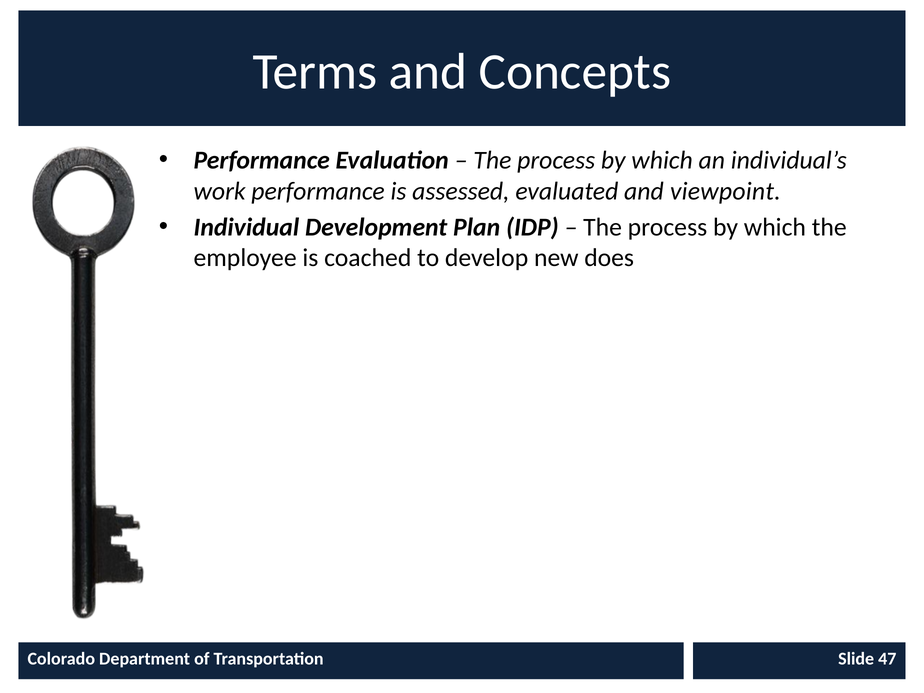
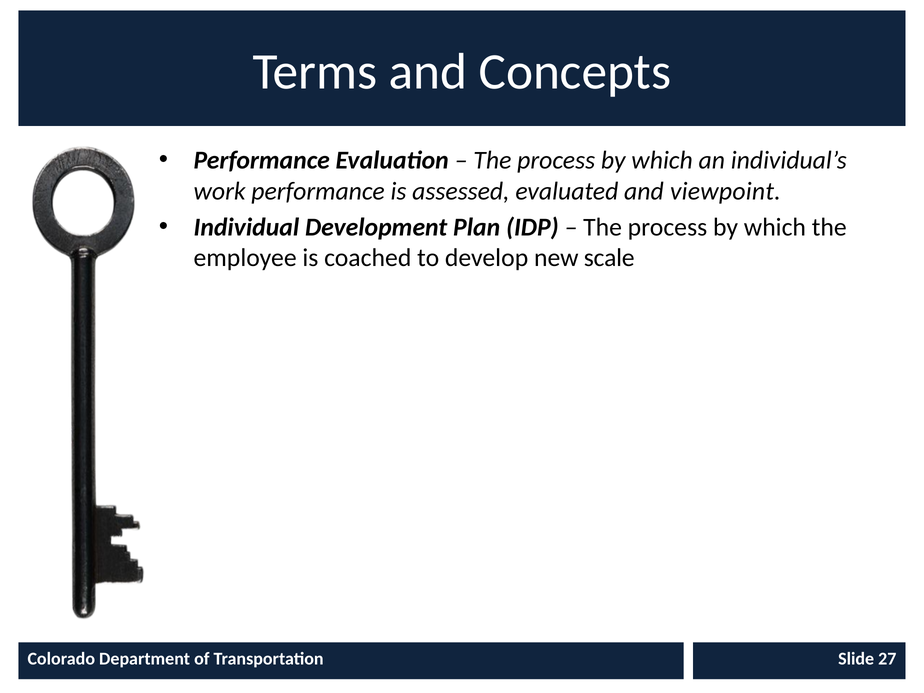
does: does -> scale (609, 258)
47: 47 -> 27 (887, 659)
